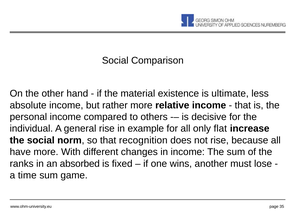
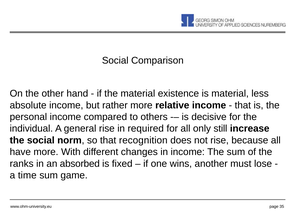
is ultimate: ultimate -> material (230, 94)
example: example -> required (146, 129)
flat: flat -> still (220, 129)
